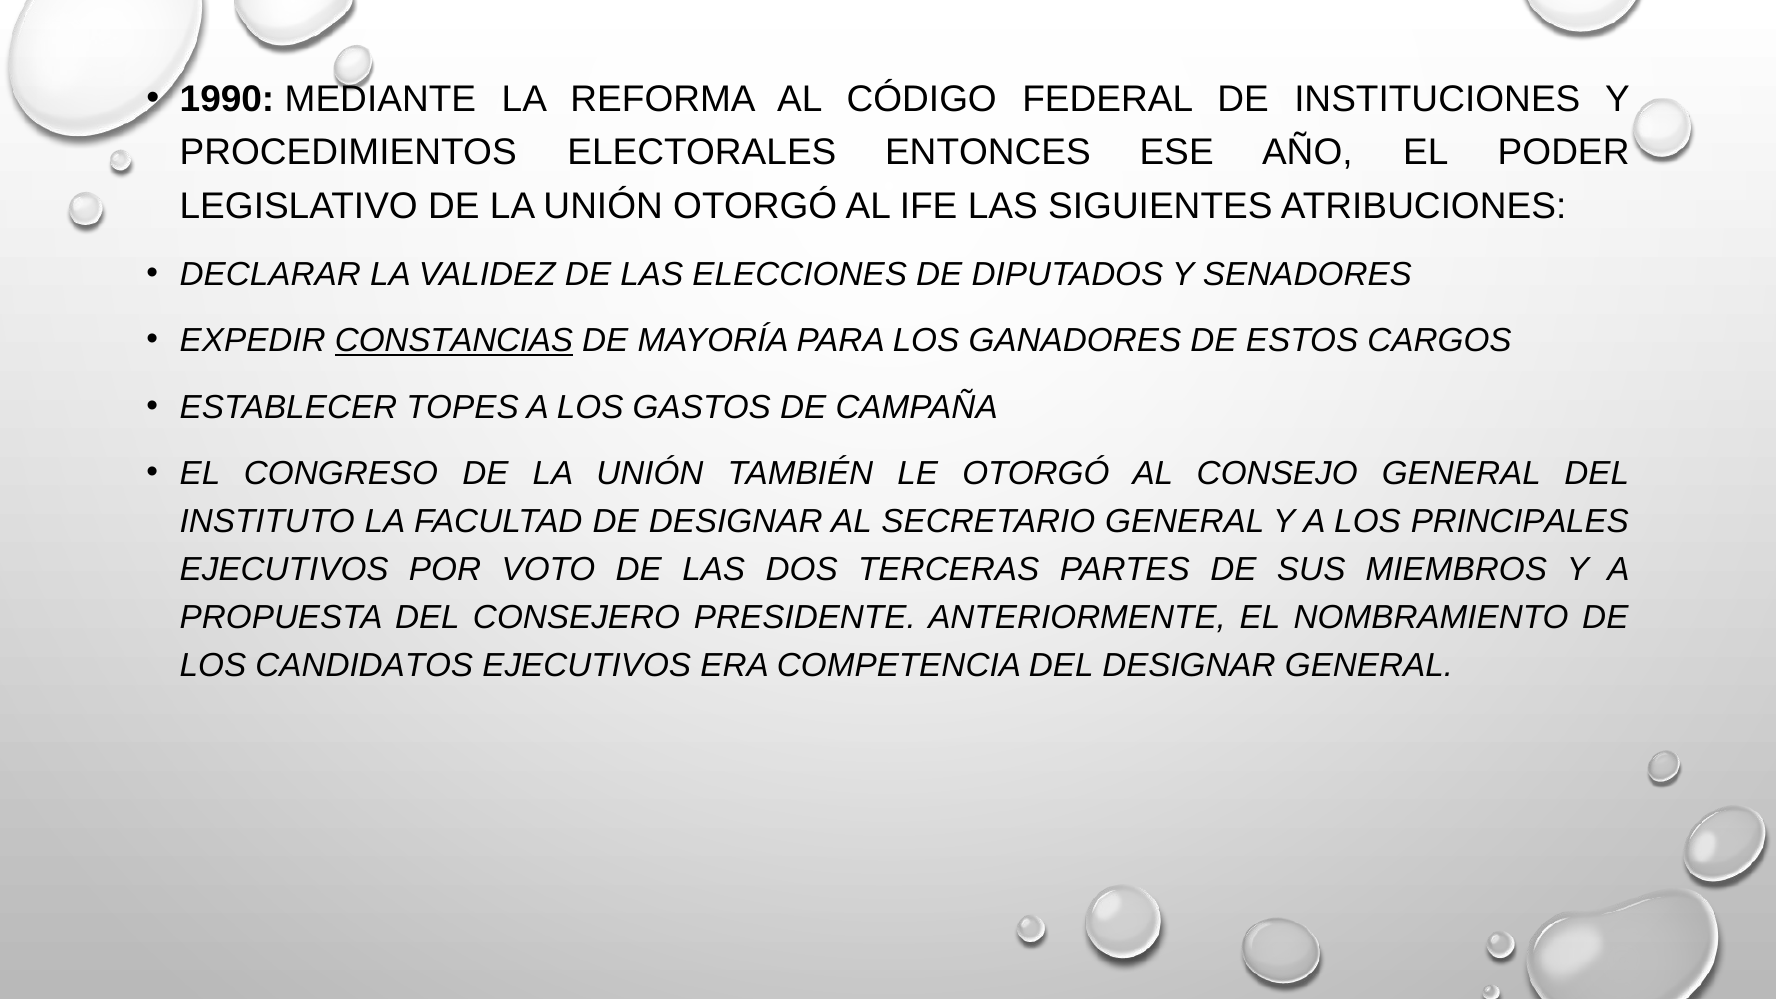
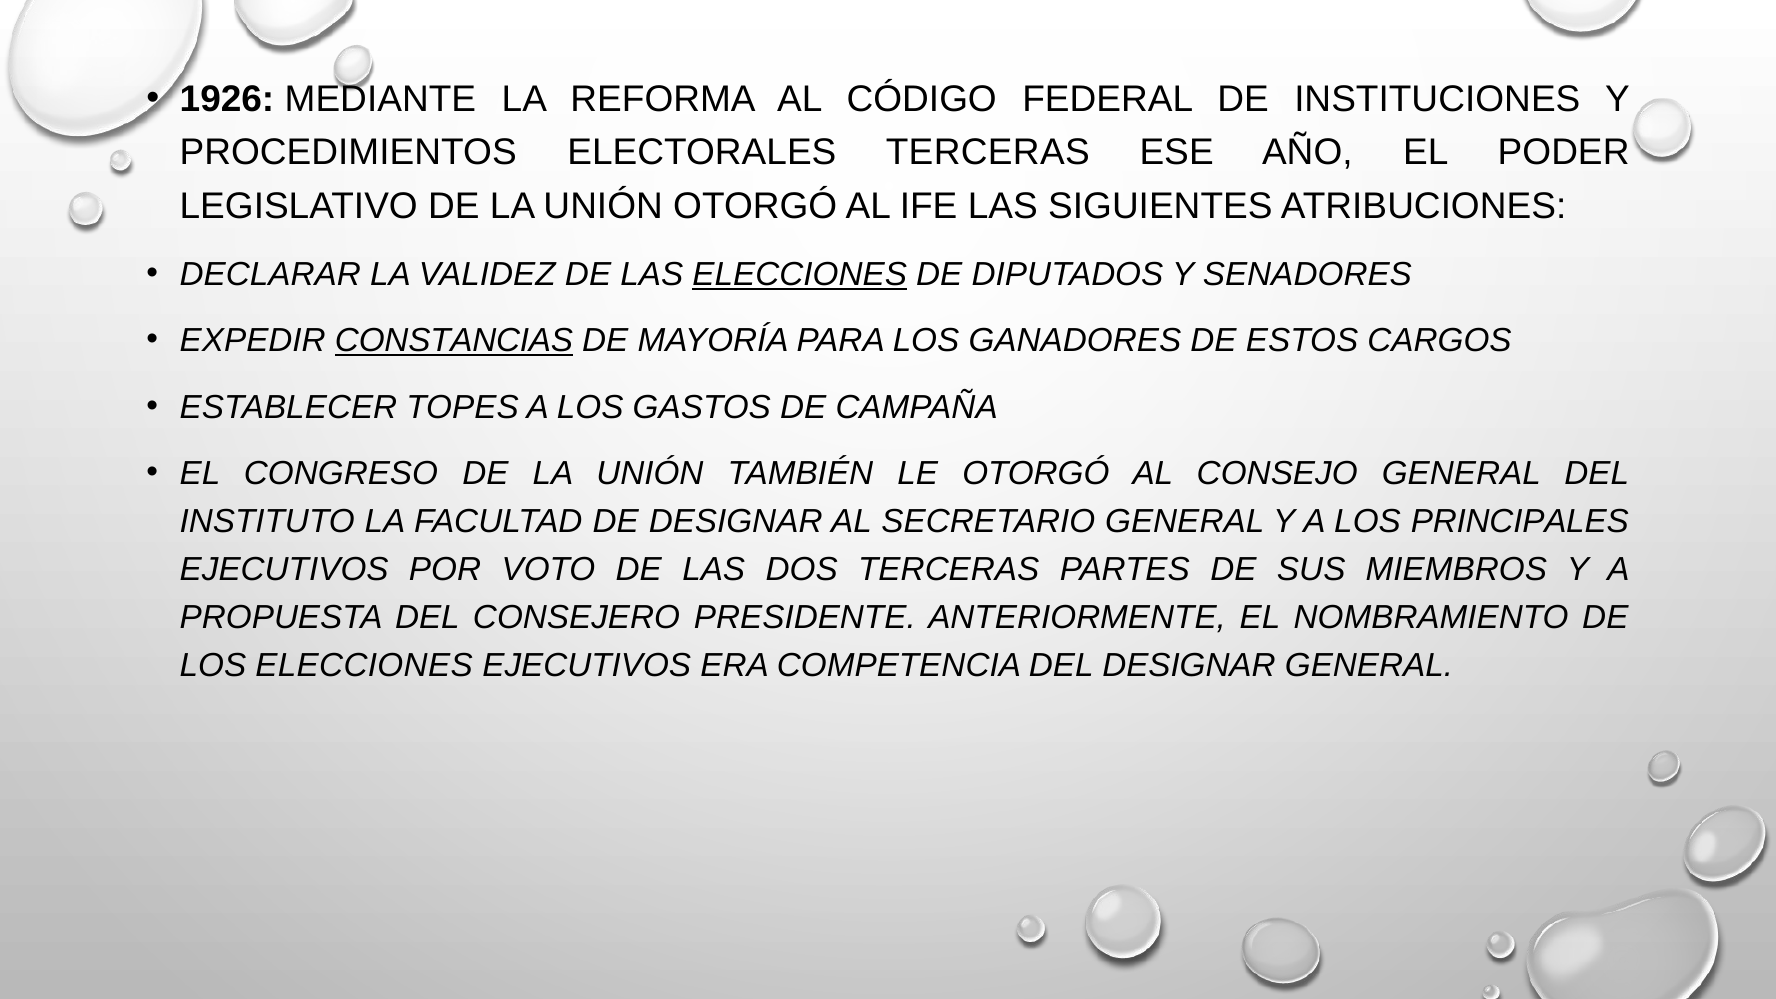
1990: 1990 -> 1926 (227, 99)
ELECTORALES ENTONCES: ENTONCES -> TERCERAS (988, 153)
ELECCIONES underline: none -> present (800, 274)
LOS CANDIDATOS: CANDIDATOS -> ELECCIONES (364, 665)
